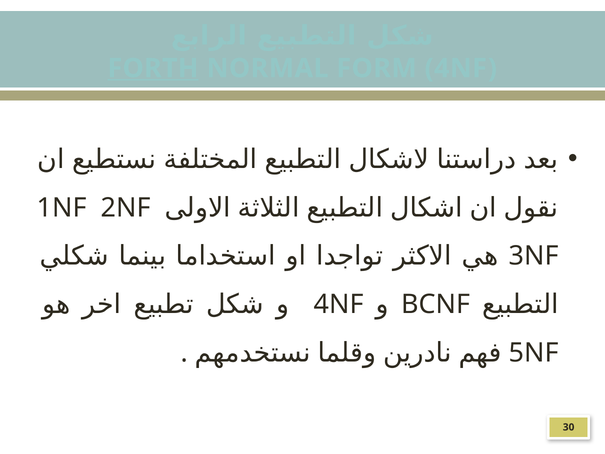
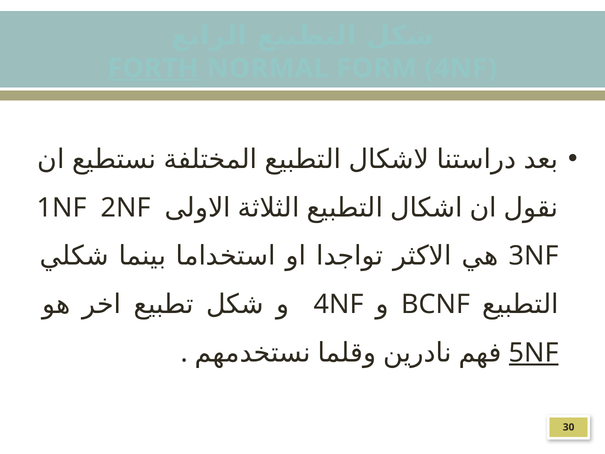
5NF underline: none -> present (534, 353)
